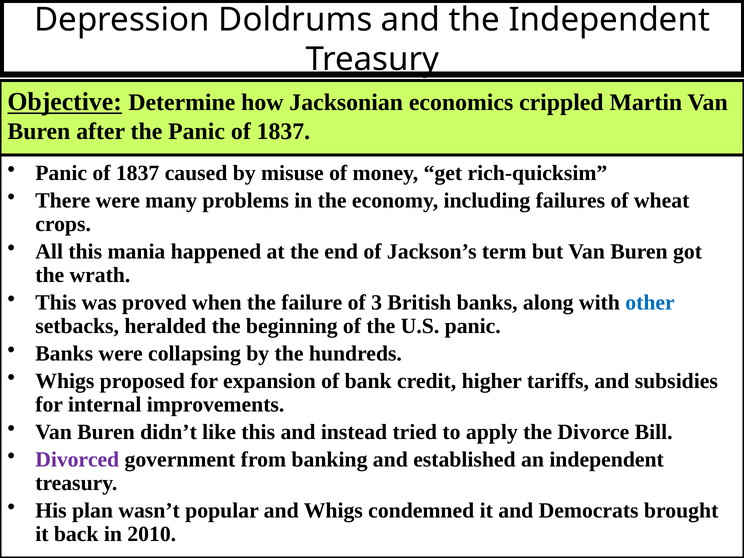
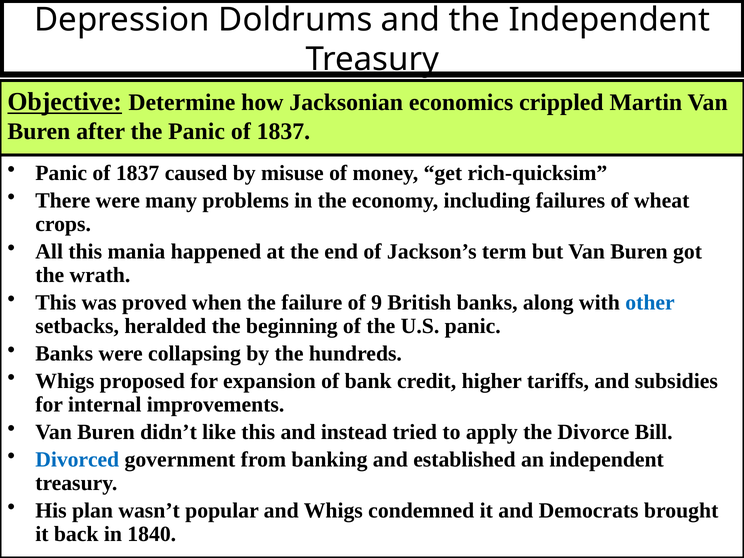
3: 3 -> 9 (377, 303)
Divorced colour: purple -> blue (77, 460)
2010: 2010 -> 1840 (152, 534)
